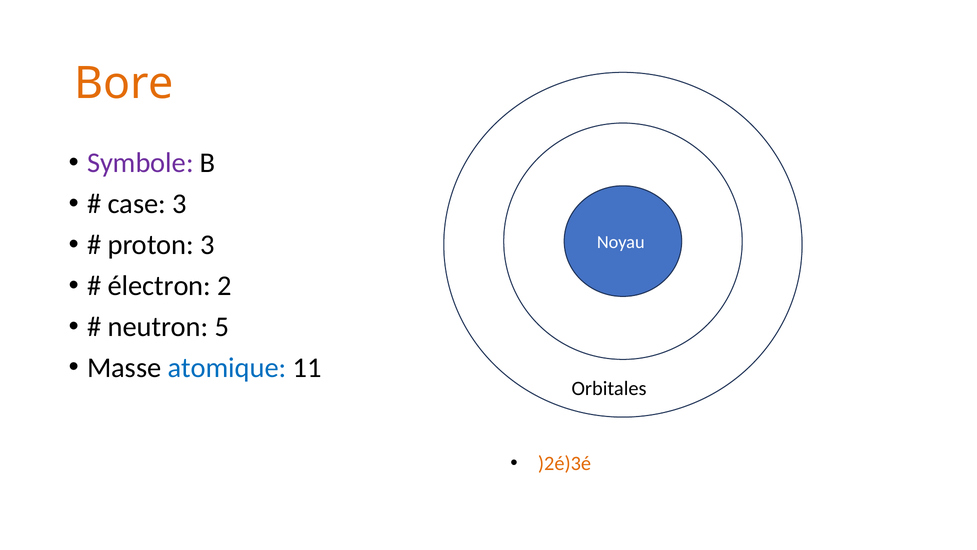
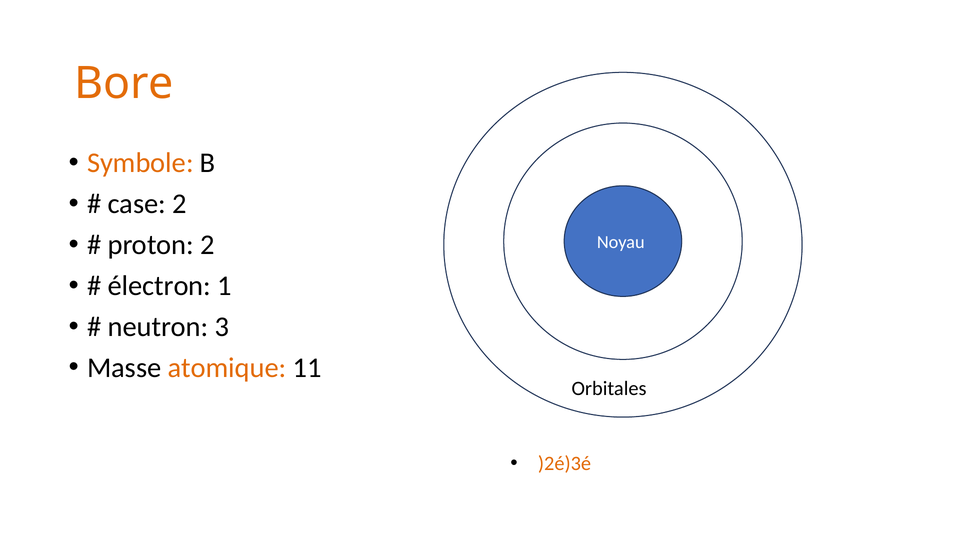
Symbole colour: purple -> orange (140, 163)
case 3: 3 -> 2 (180, 204)
proton 3: 3 -> 2 (207, 245)
2: 2 -> 1 (225, 286)
5: 5 -> 3 (222, 326)
atomique colour: blue -> orange (227, 367)
